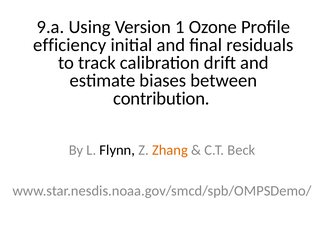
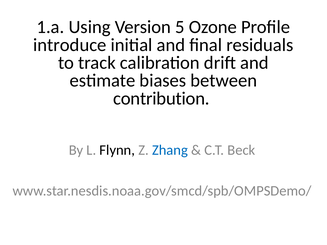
9.a: 9.a -> 1.a (50, 27)
1: 1 -> 5 (180, 27)
efficiency: efficiency -> introduce (70, 45)
Zhang colour: orange -> blue (170, 150)
